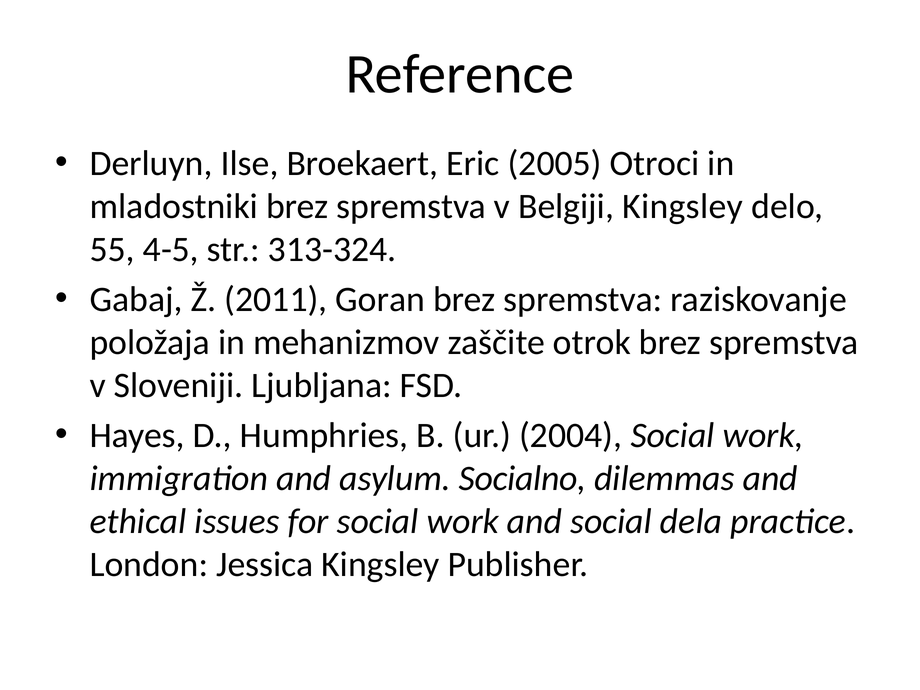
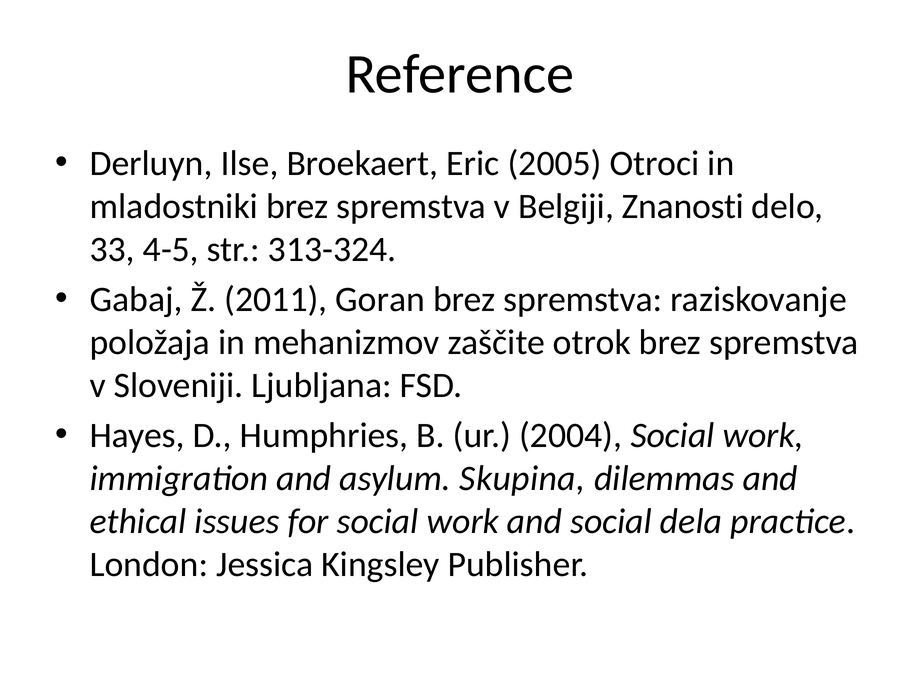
Belgiji Kingsley: Kingsley -> Znanosti (683, 206)
55: 55 -> 33 (112, 249)
Socialno: Socialno -> Skupina (522, 479)
